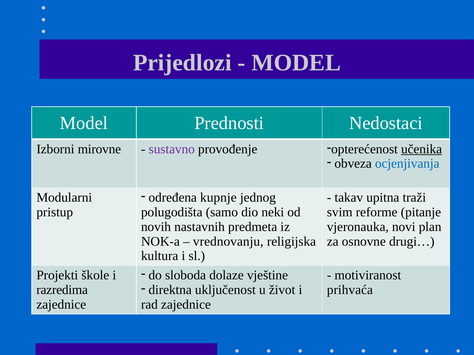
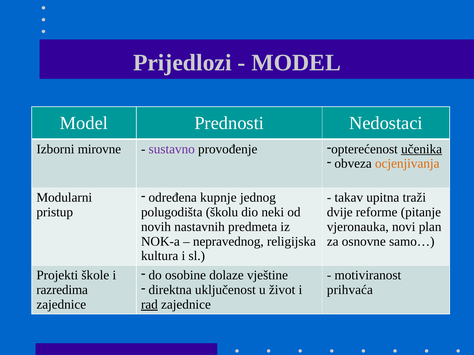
ocjenjivanja colour: blue -> orange (407, 164)
samo: samo -> školu (222, 212)
svim: svim -> dvije (340, 212)
vrednovanju: vrednovanju -> nepravednog (228, 242)
drugi…: drugi… -> samo… (412, 242)
sloboda: sloboda -> osobine (185, 276)
rad underline: none -> present (149, 305)
